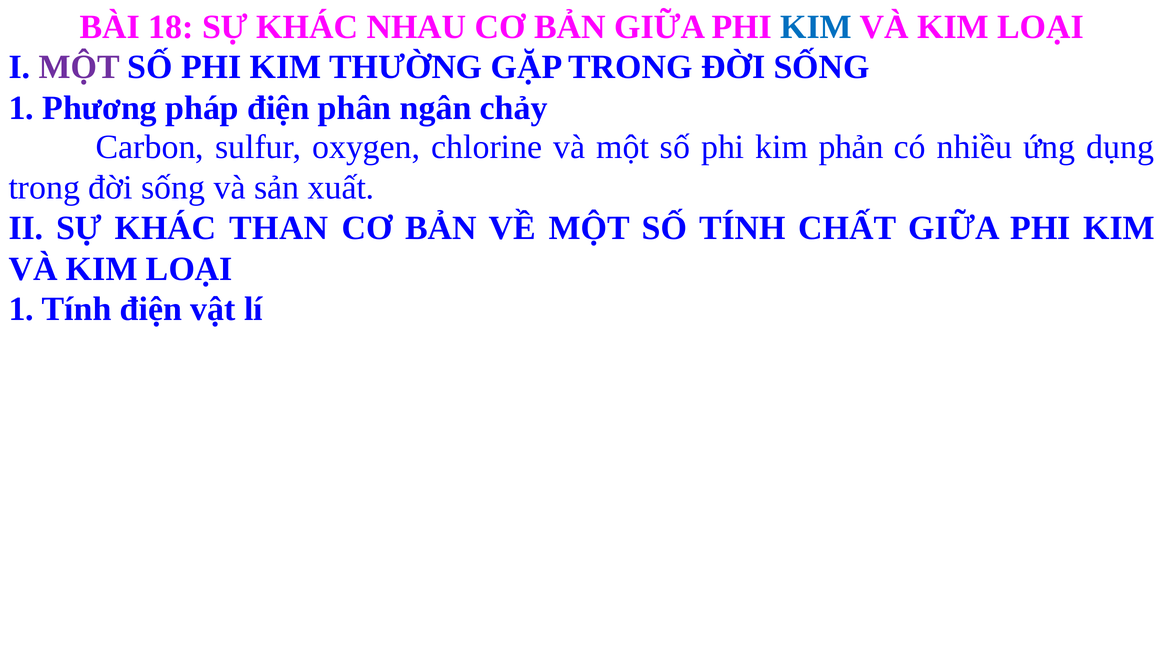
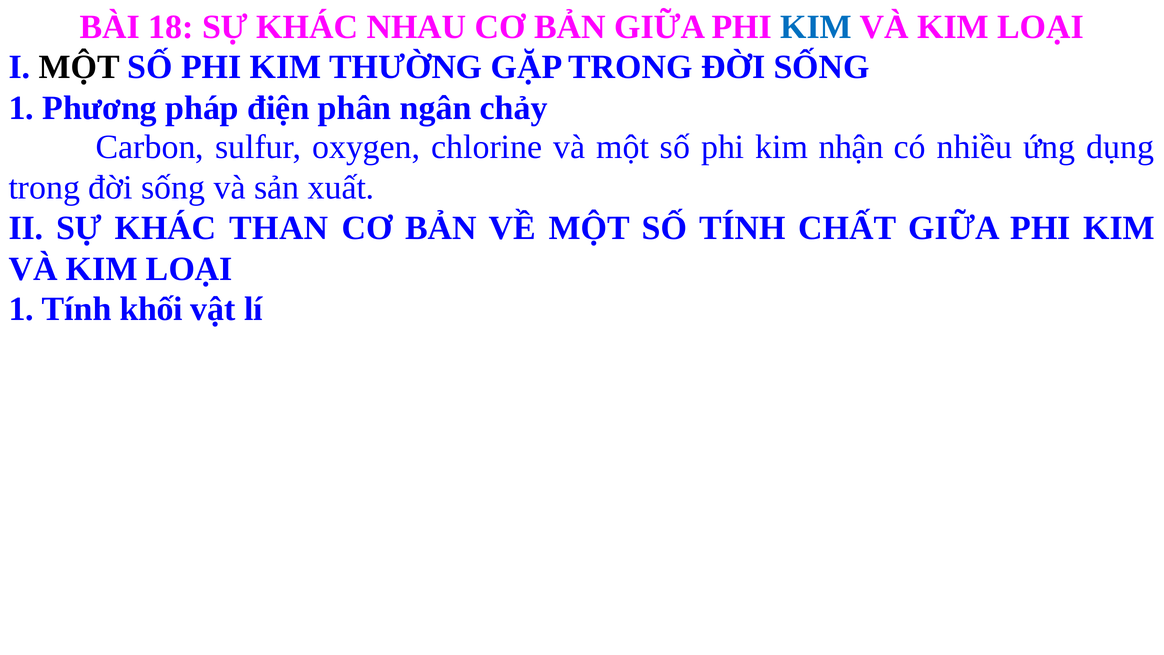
MỘT colour: purple -> black (79, 67)
phản: phản -> nhận (851, 147)
Tính điện: điện -> khối (151, 309)
